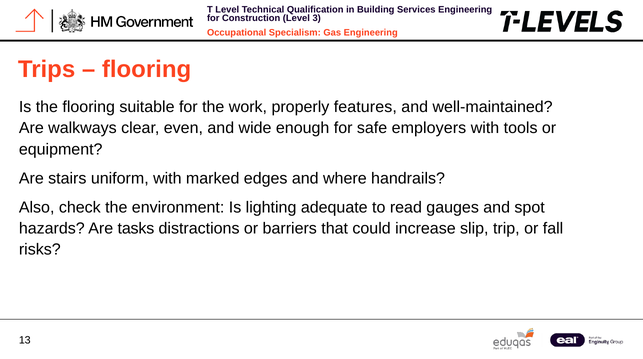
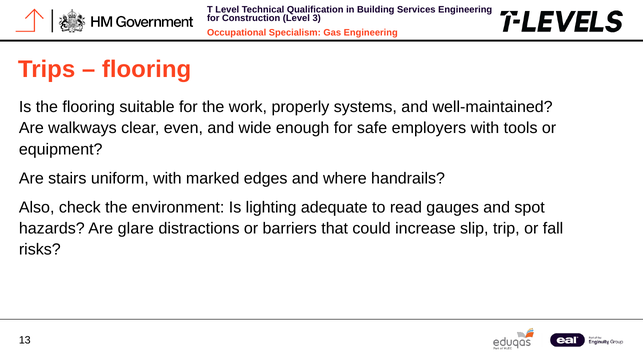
features: features -> systems (365, 107)
tasks: tasks -> glare (136, 229)
